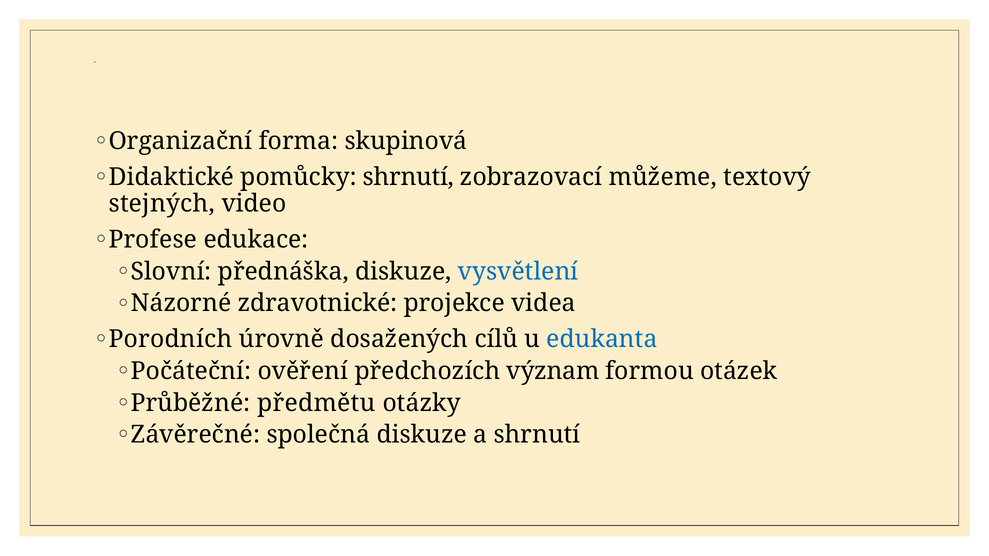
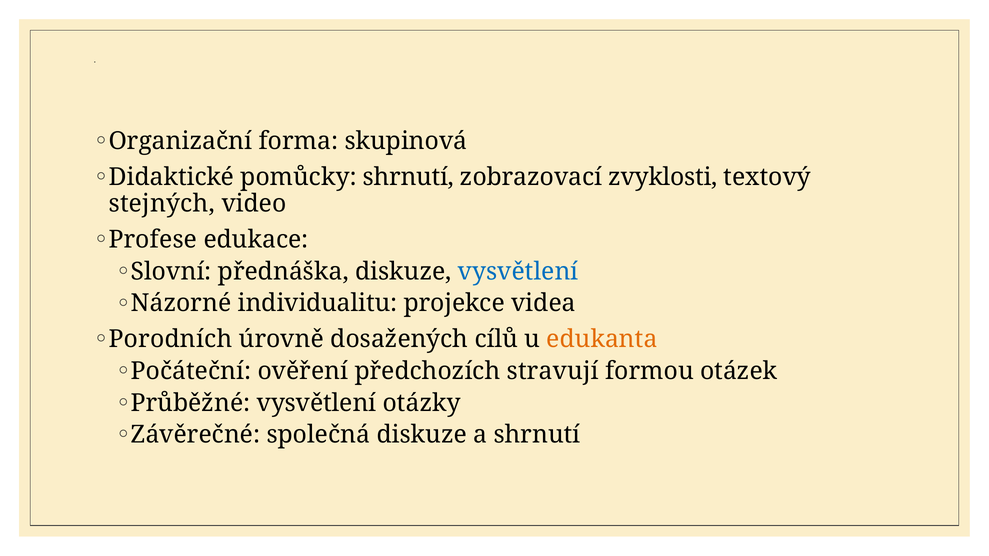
můžeme: můžeme -> zvyklosti (663, 177)
zdravotnické: zdravotnické -> individualitu (318, 303)
edukanta colour: blue -> orange (602, 339)
význam: význam -> stravují (553, 371)
Průběžné předmětu: předmětu -> vysvětlení (317, 403)
